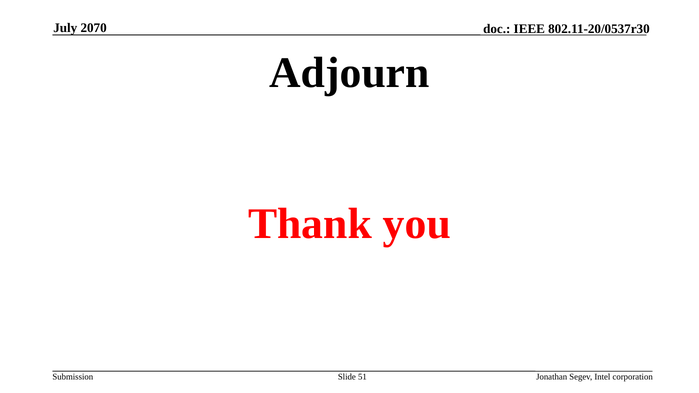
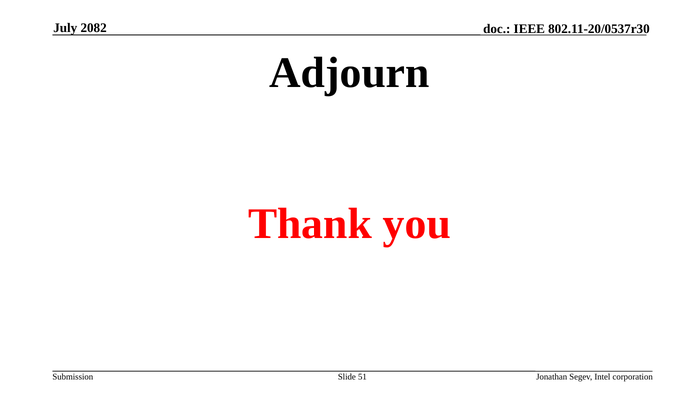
2070: 2070 -> 2082 (94, 28)
